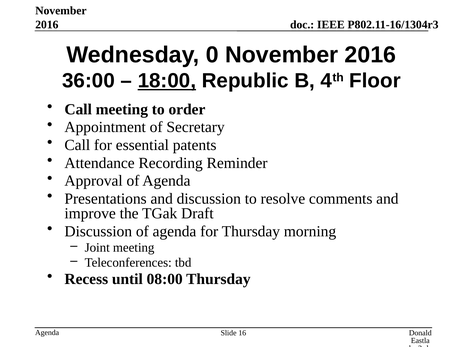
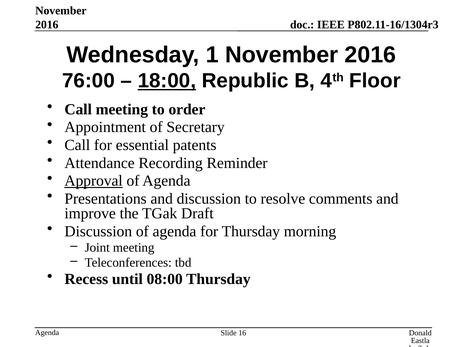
0: 0 -> 1 (212, 55)
36:00: 36:00 -> 76:00 (89, 81)
Approval underline: none -> present (94, 181)
